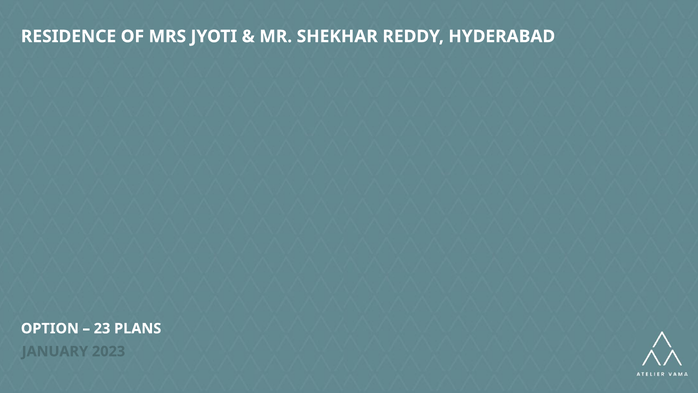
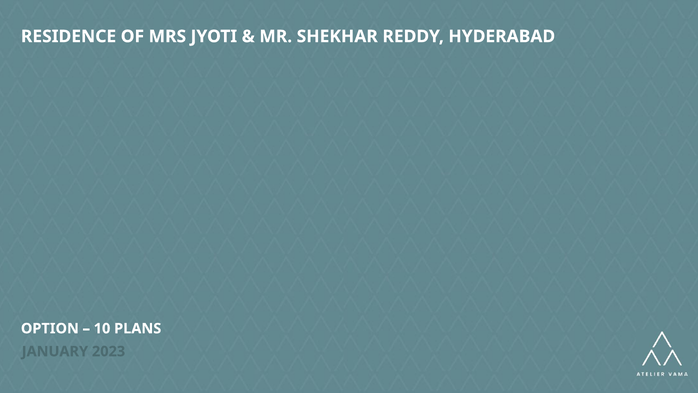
23: 23 -> 10 (102, 328)
